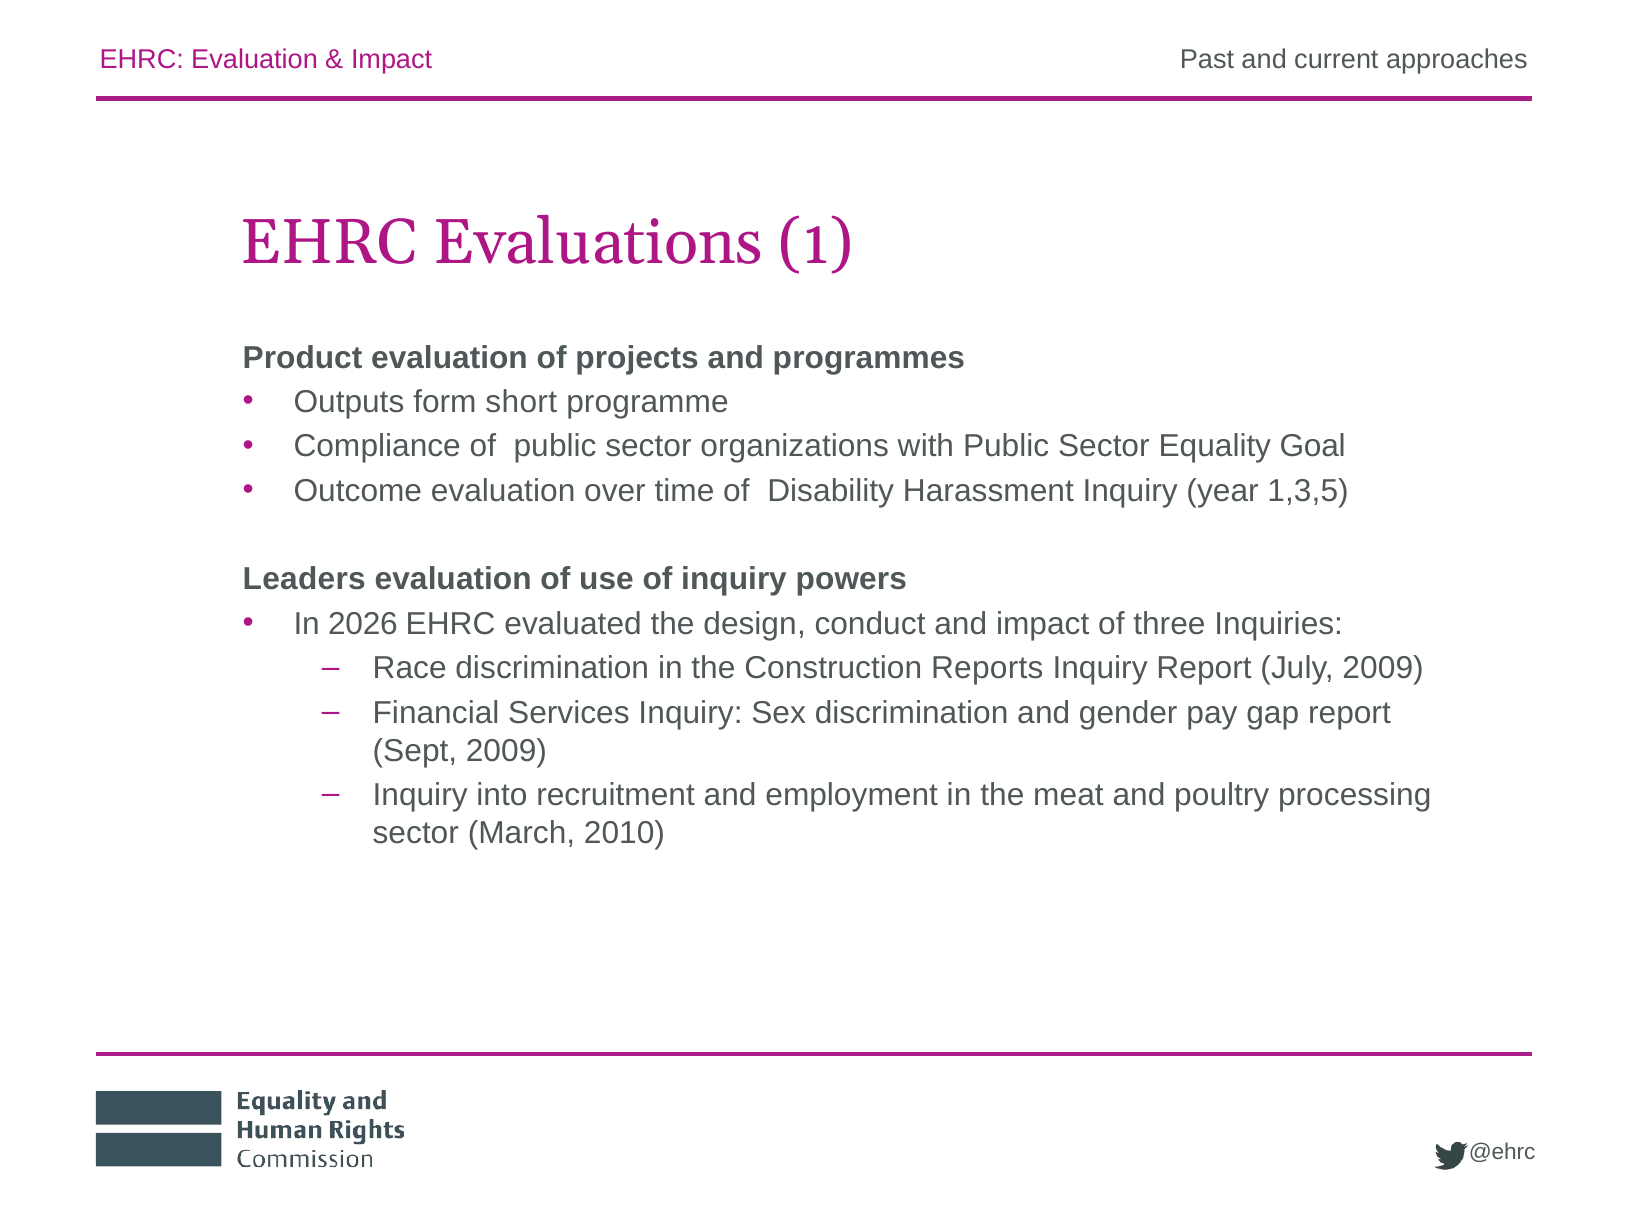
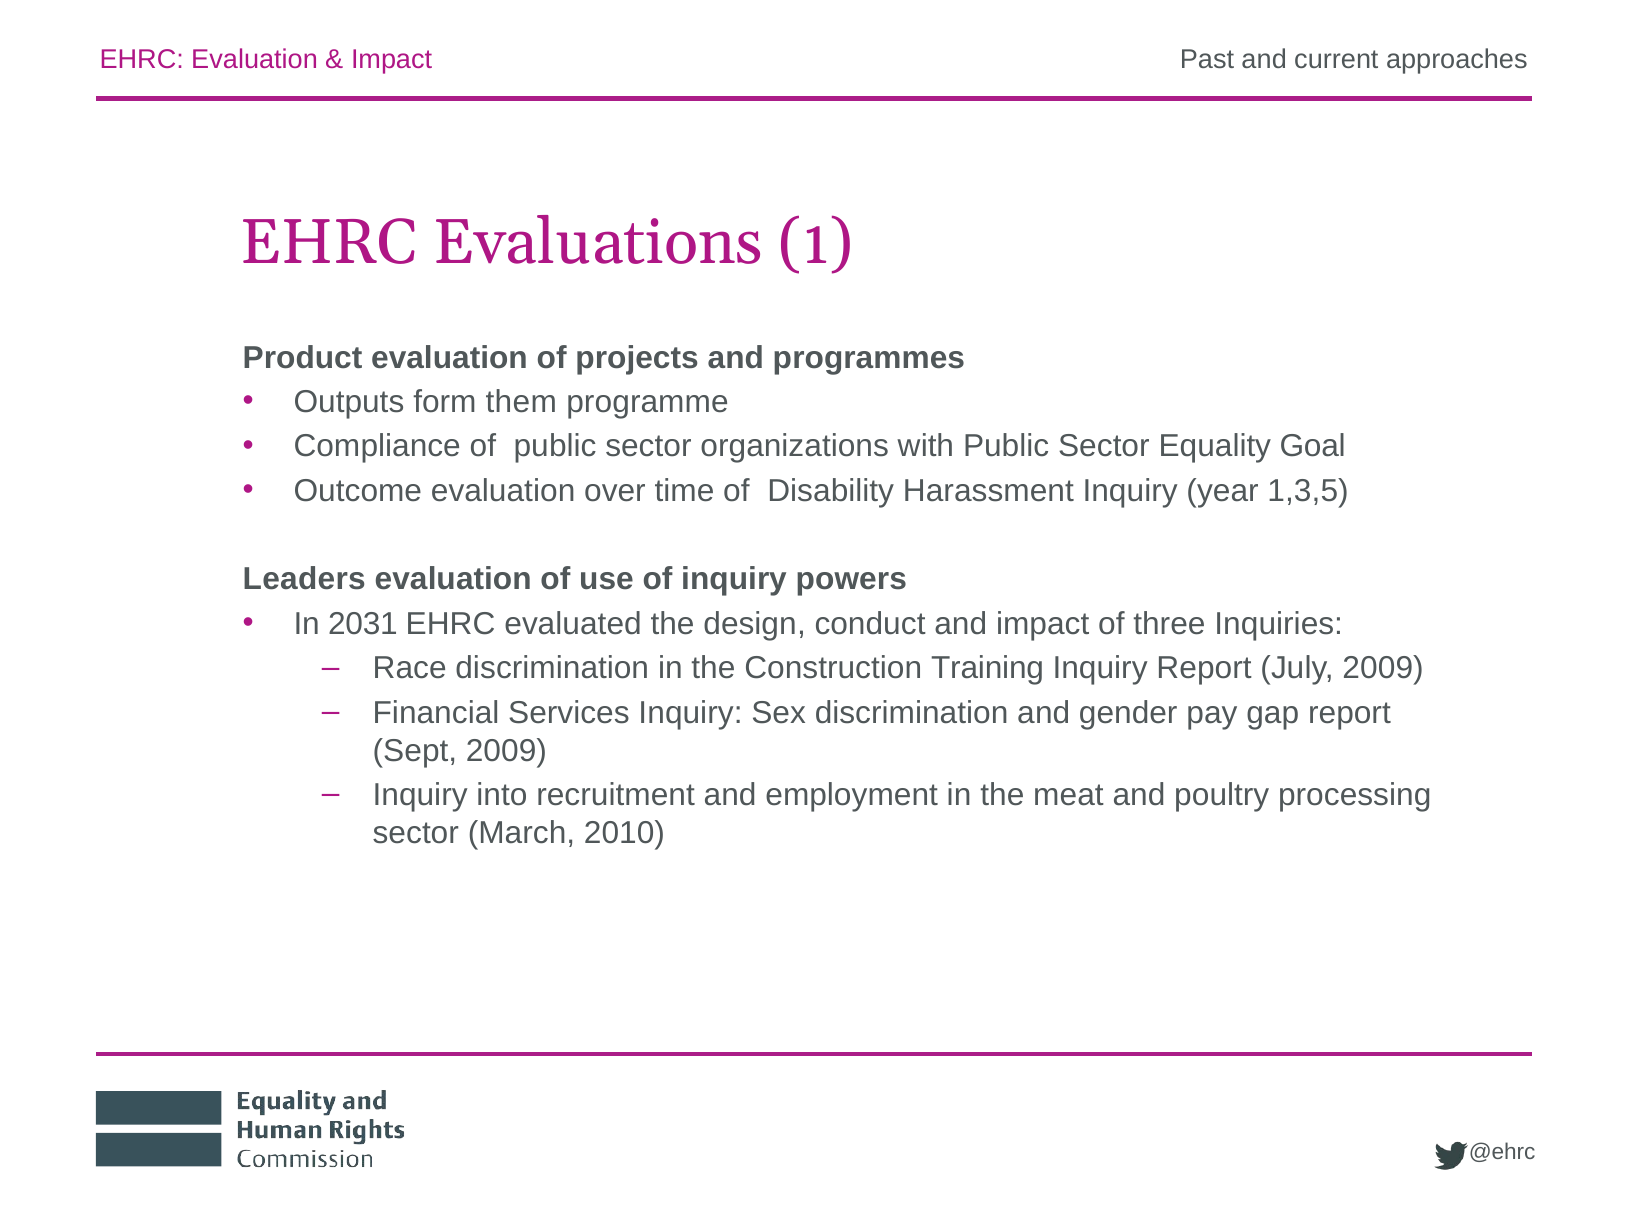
short: short -> them (521, 402)
2026: 2026 -> 2031 (363, 624)
Reports: Reports -> Training (988, 668)
